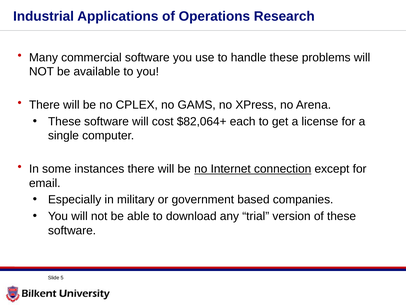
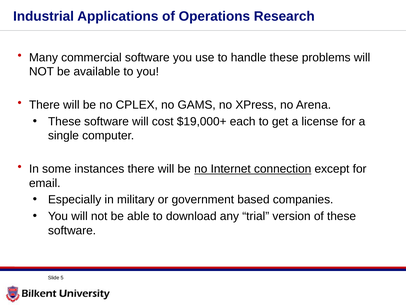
$82,064+: $82,064+ -> $19,000+ (202, 121)
